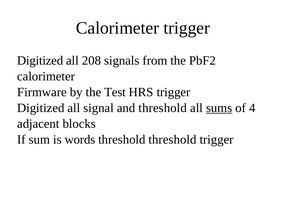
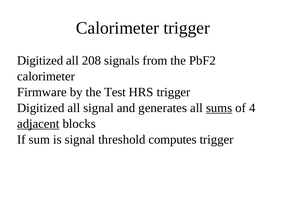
and threshold: threshold -> generates (163, 108)
adjacent underline: none -> present (38, 124)
is words: words -> signal (80, 140)
threshold threshold: threshold -> computes (173, 140)
